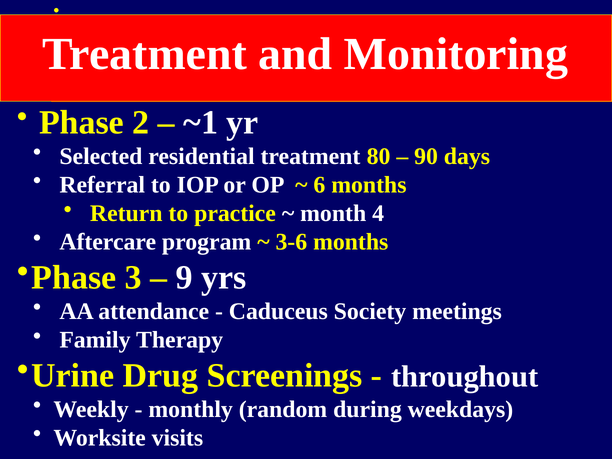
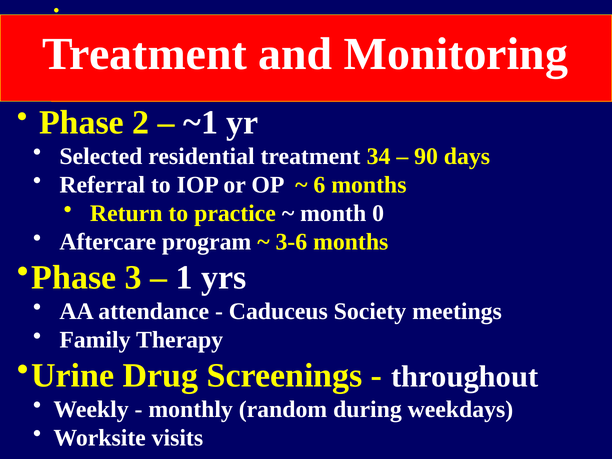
80: 80 -> 34 (379, 156)
4: 4 -> 0 (378, 214)
9: 9 -> 1 (184, 278)
